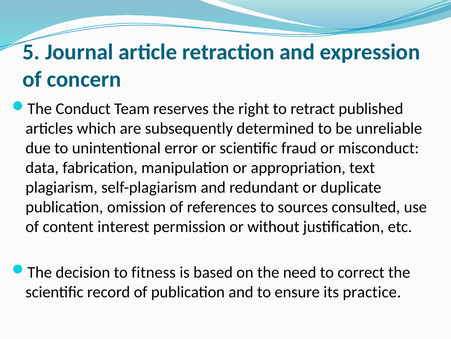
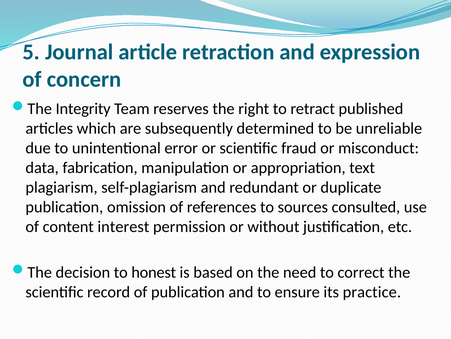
Conduct: Conduct -> Integrity (83, 109)
fitness: fitness -> honest (154, 272)
